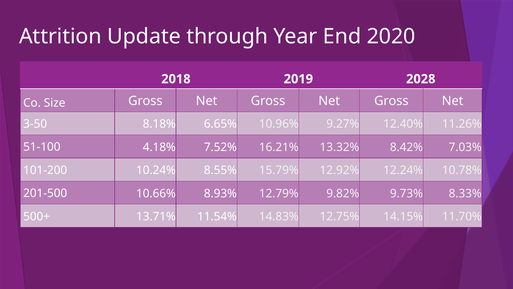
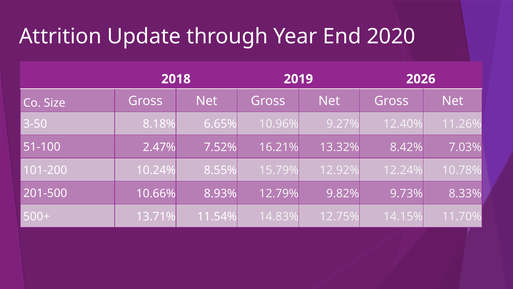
2028: 2028 -> 2026 (421, 79)
4.18%: 4.18% -> 2.47% (159, 147)
